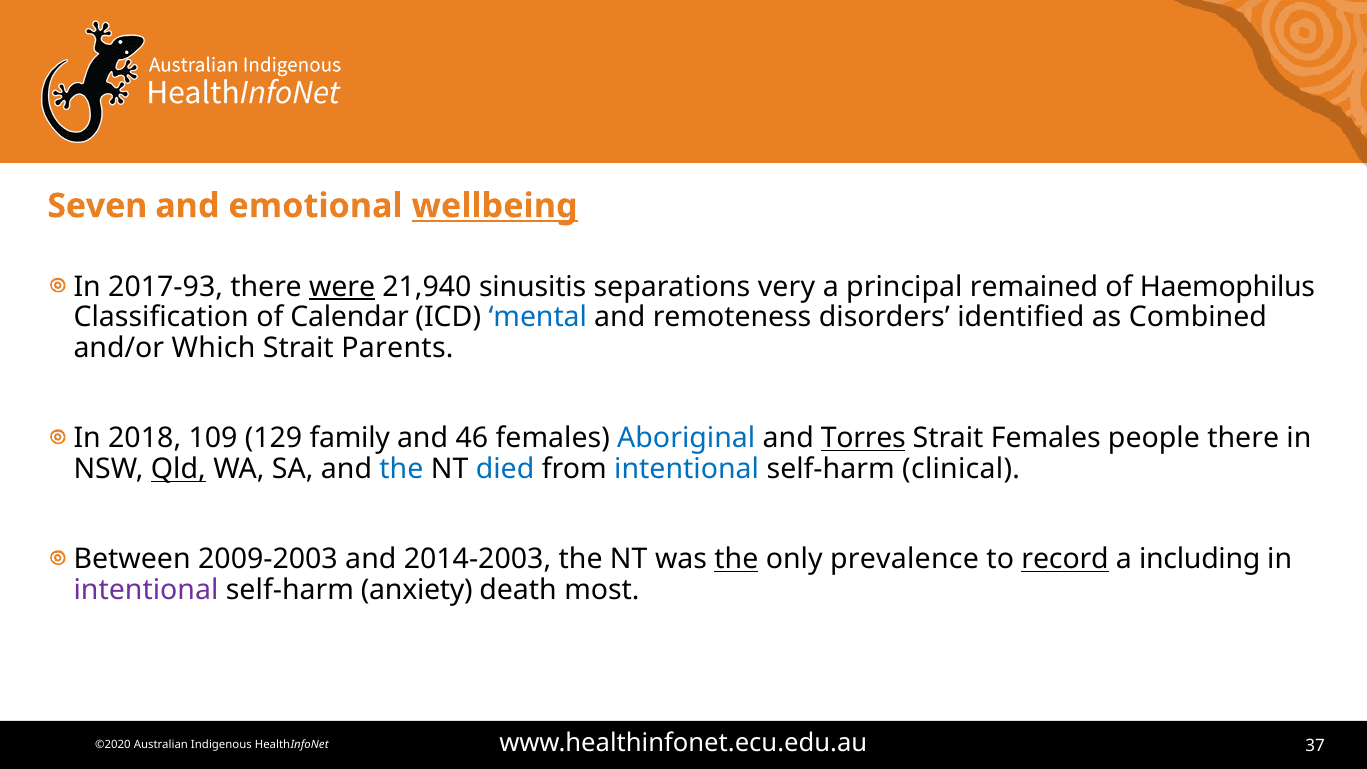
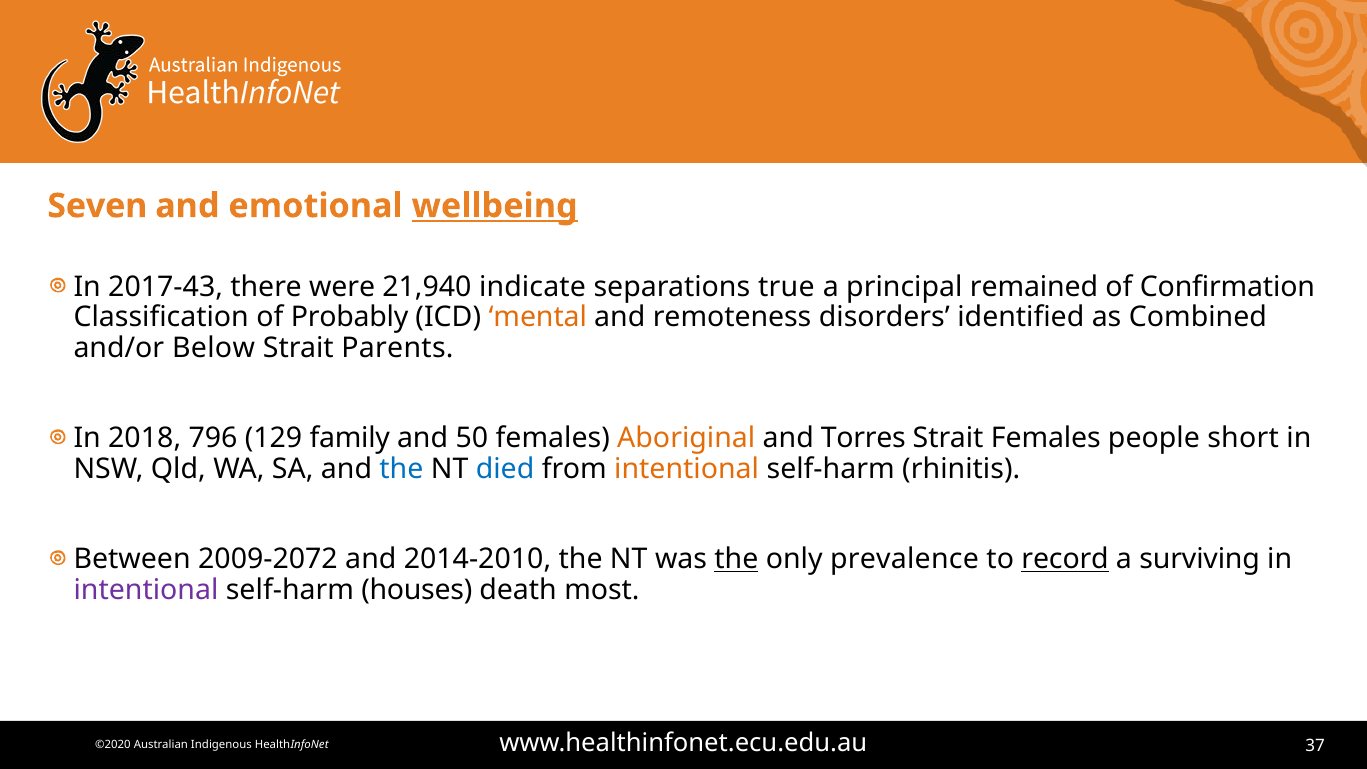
2017-93: 2017-93 -> 2017-43 (166, 287)
were underline: present -> none (342, 287)
sinusitis: sinusitis -> indicate (532, 287)
very: very -> true (786, 287)
Haemophilus: Haemophilus -> Confirmation (1227, 287)
Calendar: Calendar -> Probably (350, 317)
mental colour: blue -> orange (538, 317)
Which: Which -> Below (214, 348)
109: 109 -> 796 (213, 438)
46: 46 -> 50 (472, 438)
Aboriginal colour: blue -> orange (686, 438)
Torres underline: present -> none (863, 438)
people there: there -> short (1243, 438)
Qld underline: present -> none (178, 469)
intentional colour: blue -> orange (687, 469)
clinical: clinical -> rhinitis (961, 469)
2009-2003: 2009-2003 -> 2009-2072 (268, 559)
2014-2003: 2014-2003 -> 2014-2010 (477, 559)
including: including -> surviving (1200, 559)
anxiety: anxiety -> houses (417, 590)
